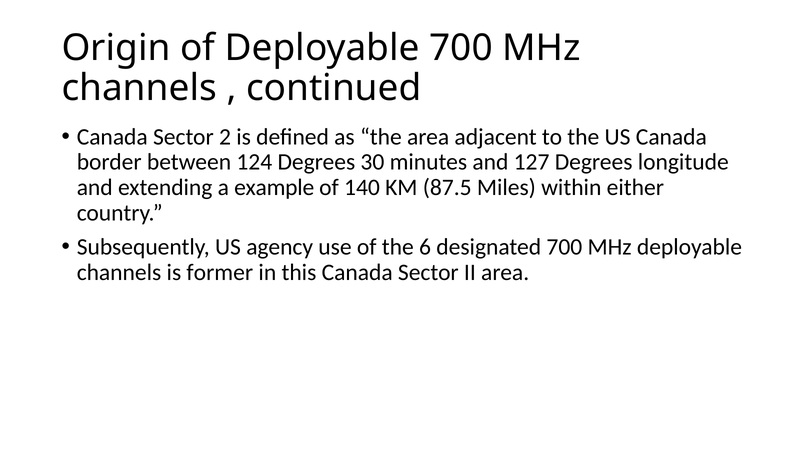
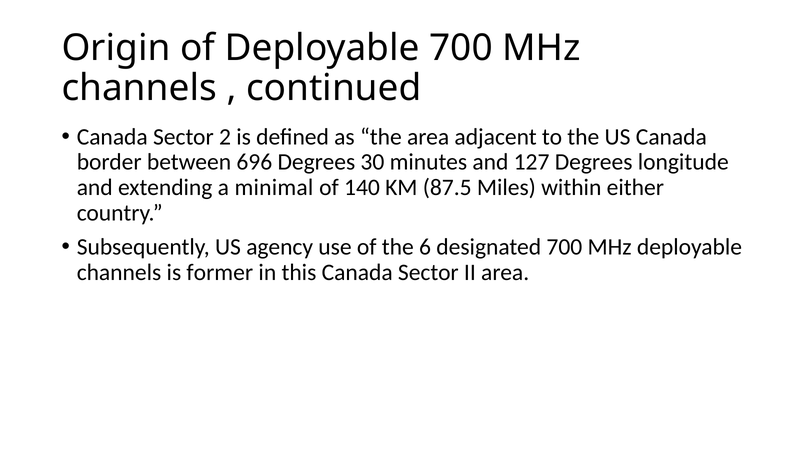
124: 124 -> 696 (254, 162)
example: example -> minimal (274, 187)
